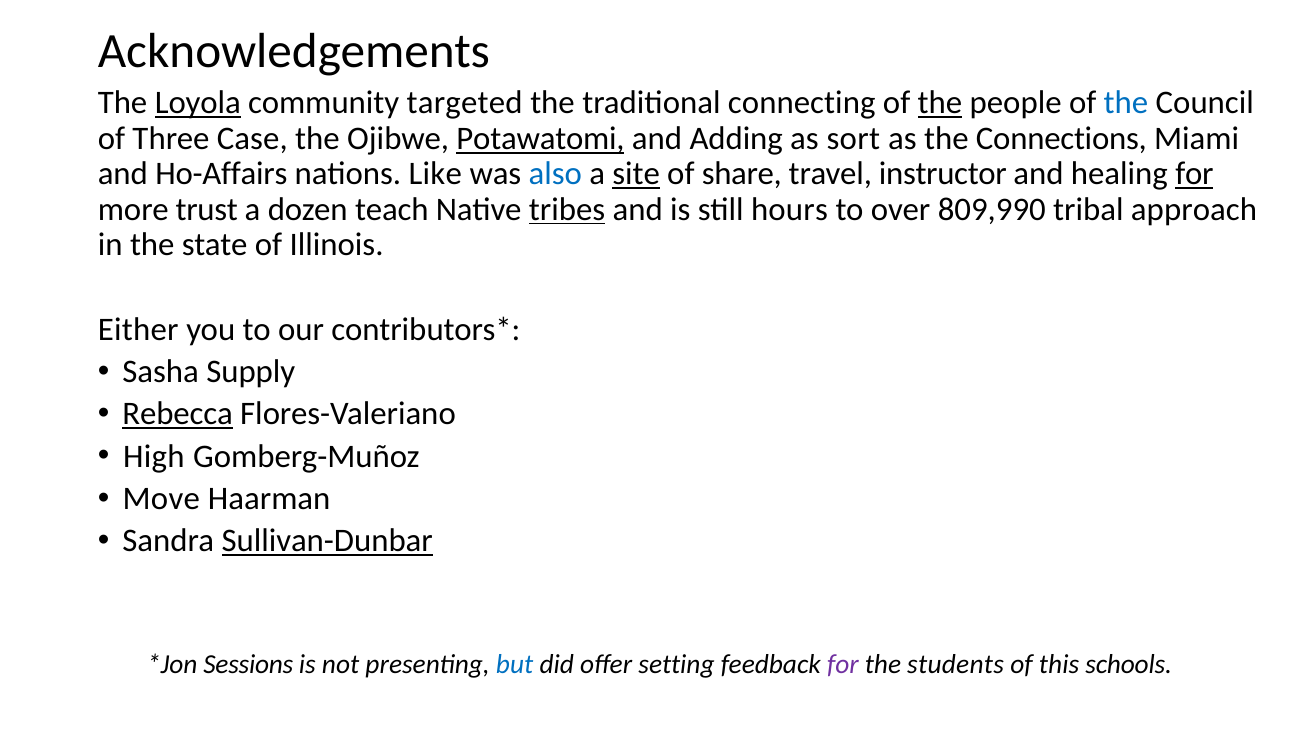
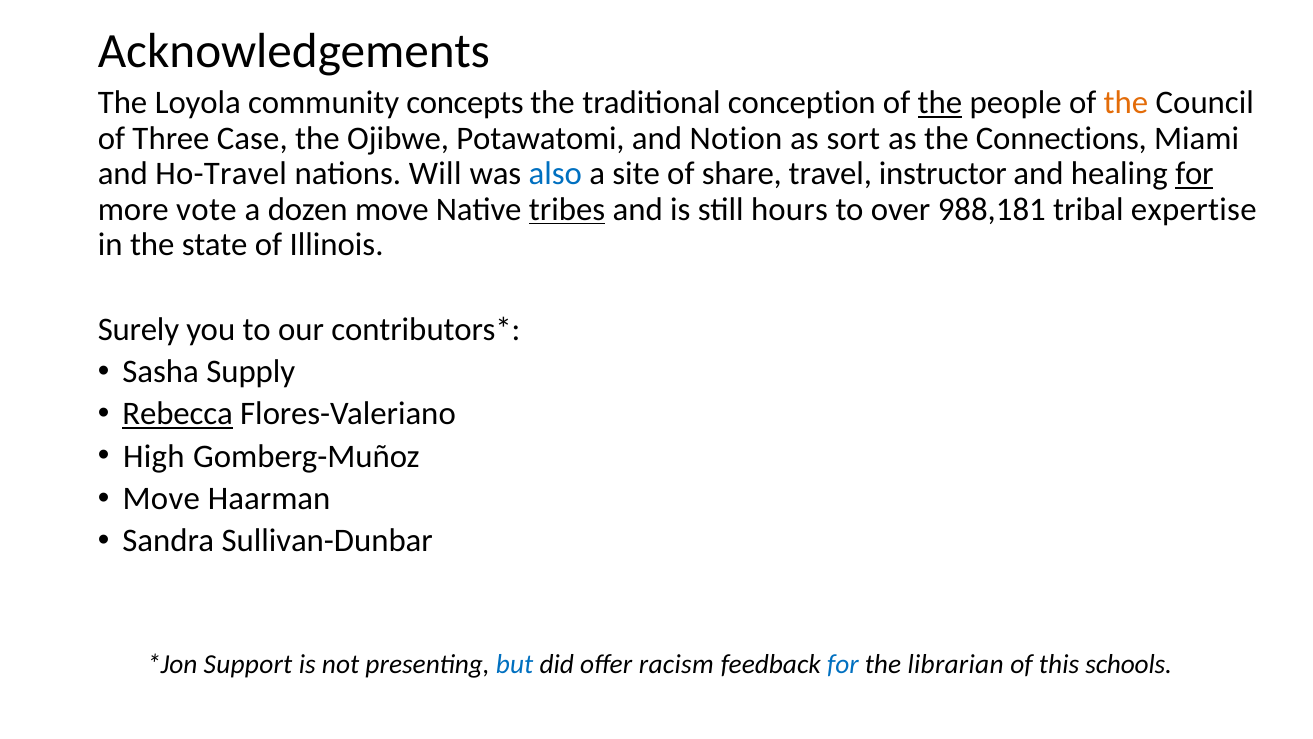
Loyola underline: present -> none (198, 103)
targeted: targeted -> concepts (465, 103)
connecting: connecting -> conception (802, 103)
the colour: blue -> orange (1126, 103)
Potawatomi underline: present -> none (541, 138)
Adding: Adding -> Notion (736, 138)
Ho-Affairs: Ho-Affairs -> Ho-Travel (221, 174)
Like: Like -> Will (435, 174)
site underline: present -> none (636, 174)
trust: trust -> vote (206, 209)
dozen teach: teach -> move (392, 209)
809,990: 809,990 -> 988,181 (992, 209)
approach: approach -> expertise (1194, 209)
Either: Either -> Surely (138, 329)
Sullivan-Dunbar underline: present -> none (327, 541)
Sessions: Sessions -> Support (248, 664)
setting: setting -> racism (676, 664)
for colour: purple -> blue (843, 664)
students: students -> librarian (956, 664)
